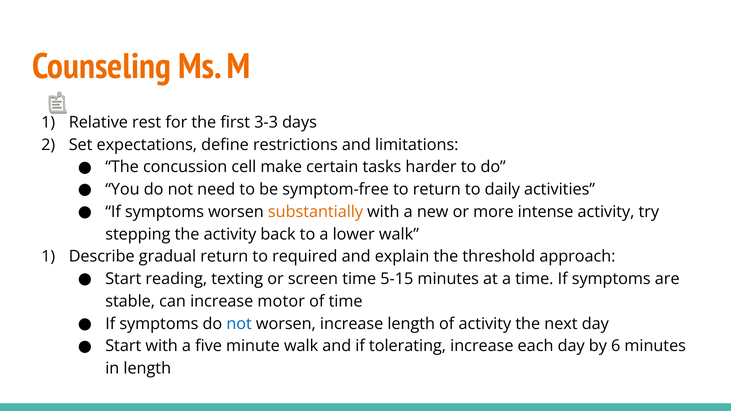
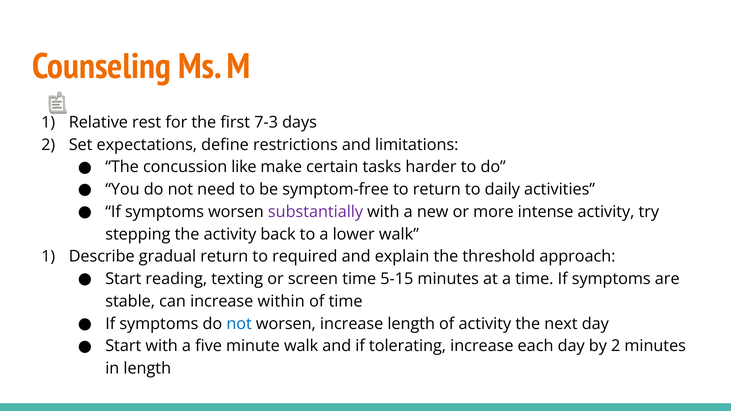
3-3: 3-3 -> 7-3 (266, 122)
cell: cell -> like (244, 167)
substantially colour: orange -> purple (316, 212)
motor: motor -> within (281, 301)
by 6: 6 -> 2 (616, 346)
